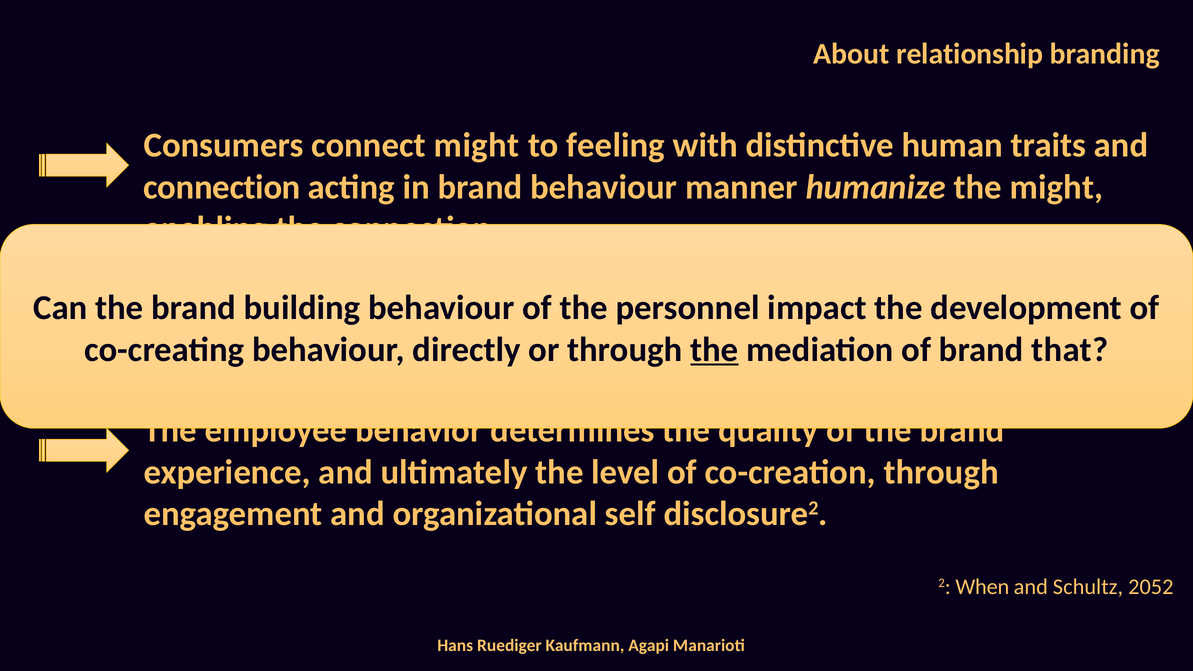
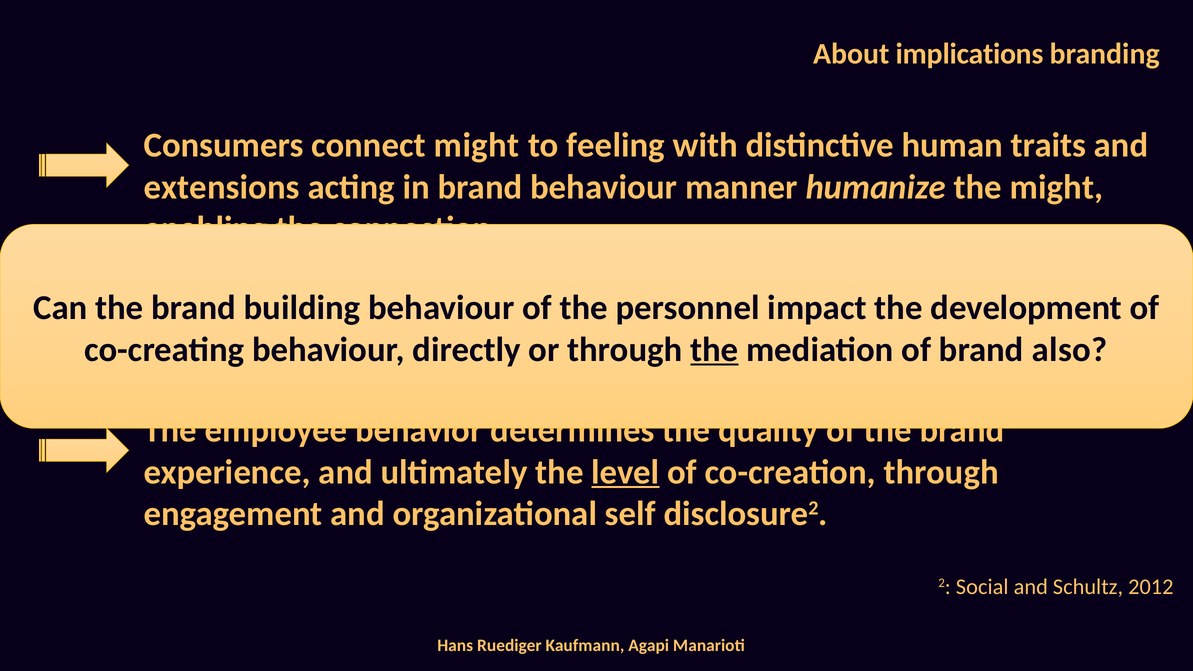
relationship: relationship -> implications (970, 54)
connection: connection -> extensions (222, 187)
that: that -> also (1070, 350)
level underline: none -> present (625, 472)
2 When: When -> Social (982, 587)
2052: 2052 -> 2012 (1151, 587)
